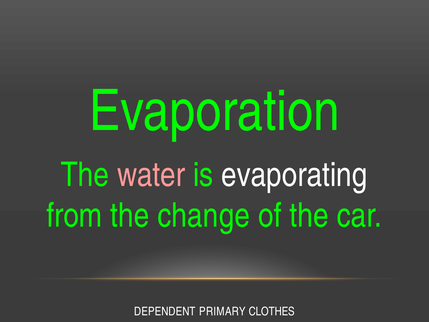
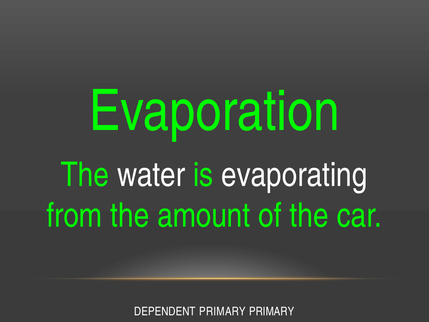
water colour: pink -> white (151, 175)
change: change -> amount (204, 215)
PRIMARY CLOTHES: CLOTHES -> PRIMARY (272, 311)
